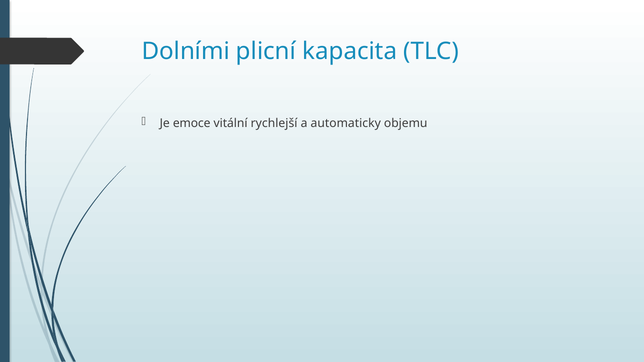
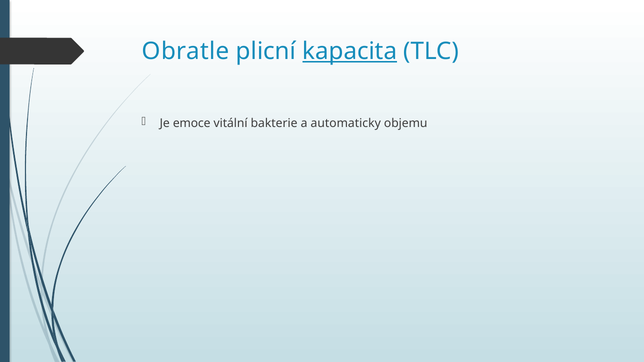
Dolními: Dolními -> Obratle (186, 52)
kapacita underline: none -> present (350, 52)
rychlejší: rychlejší -> bakterie (274, 123)
